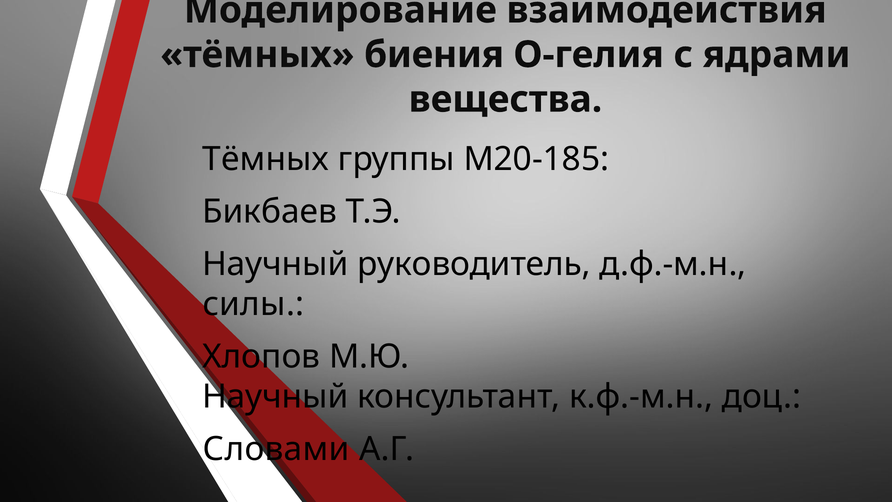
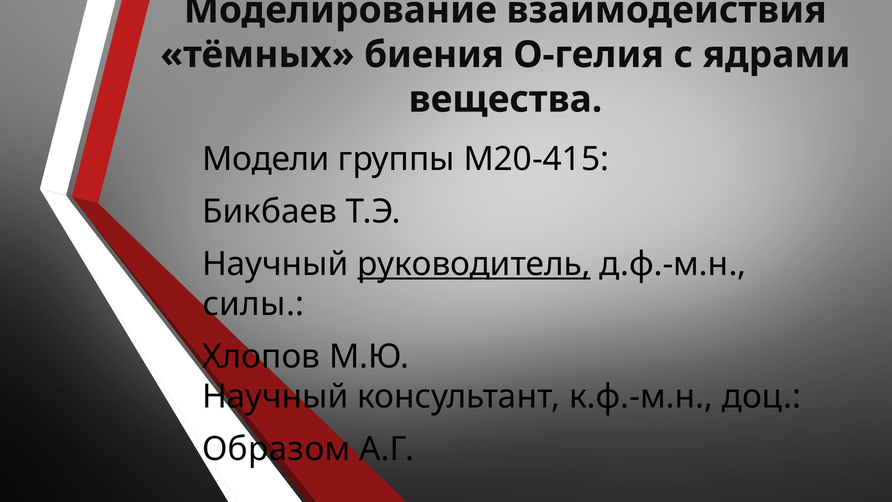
Тёмных: Тёмных -> Модели (266, 159)
М20-185: М20-185 -> М20-415 (536, 159)
руководитель underline: none -> present (474, 264)
Словами: Словами -> Образом (276, 449)
